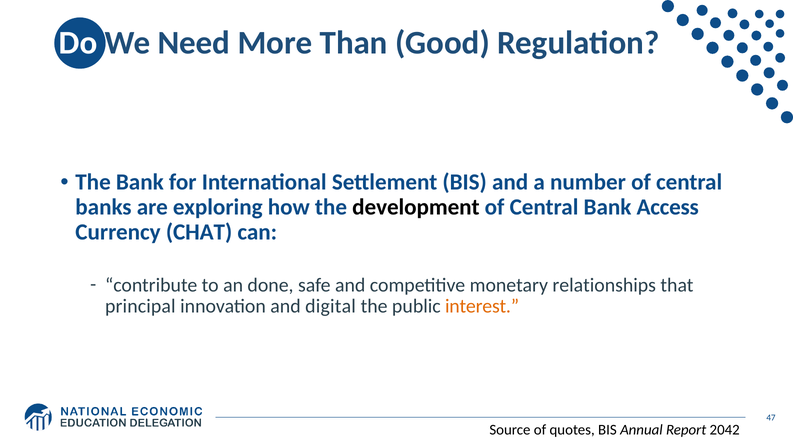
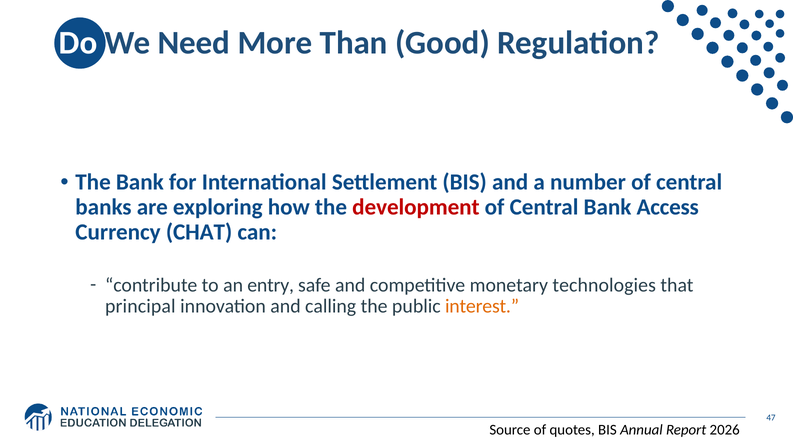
development colour: black -> red (416, 207)
done: done -> entry (271, 285)
relationships: relationships -> technologies (604, 285)
digital: digital -> calling (331, 306)
2042: 2042 -> 2026 (725, 430)
